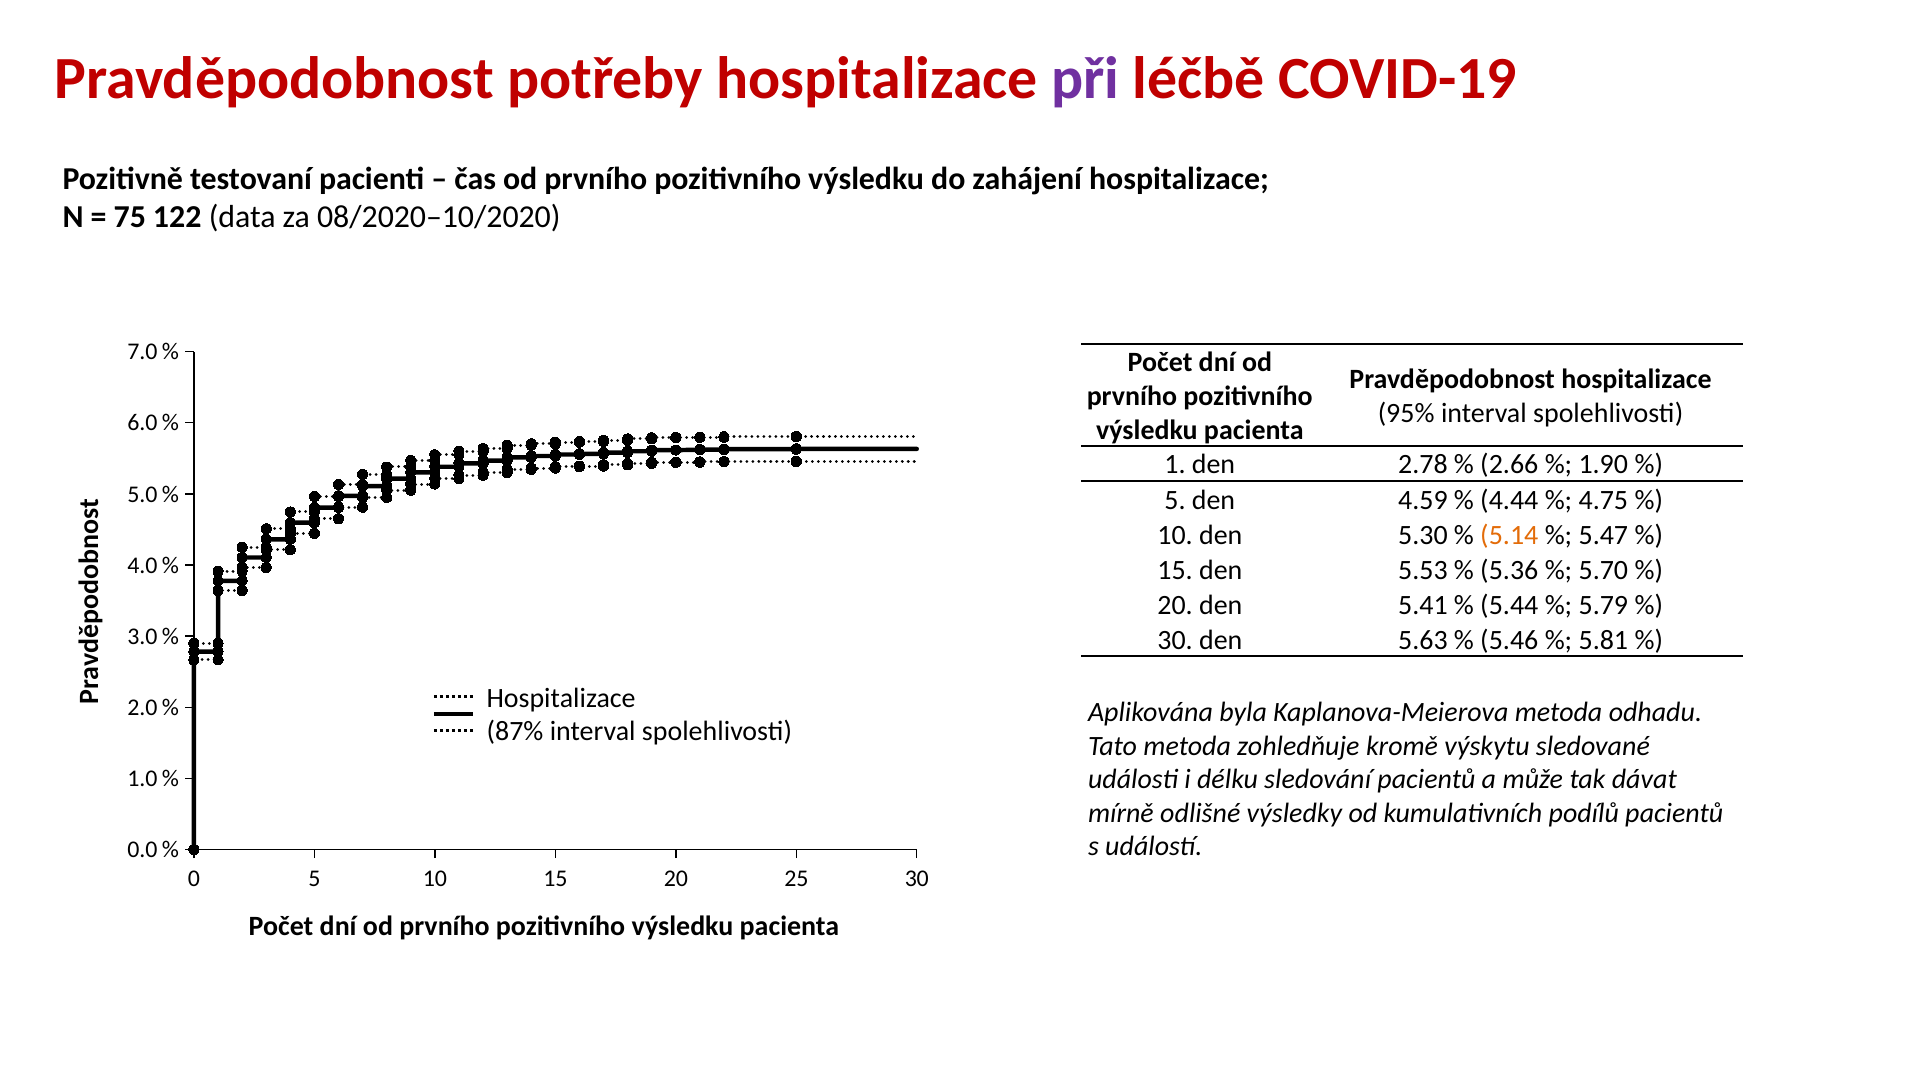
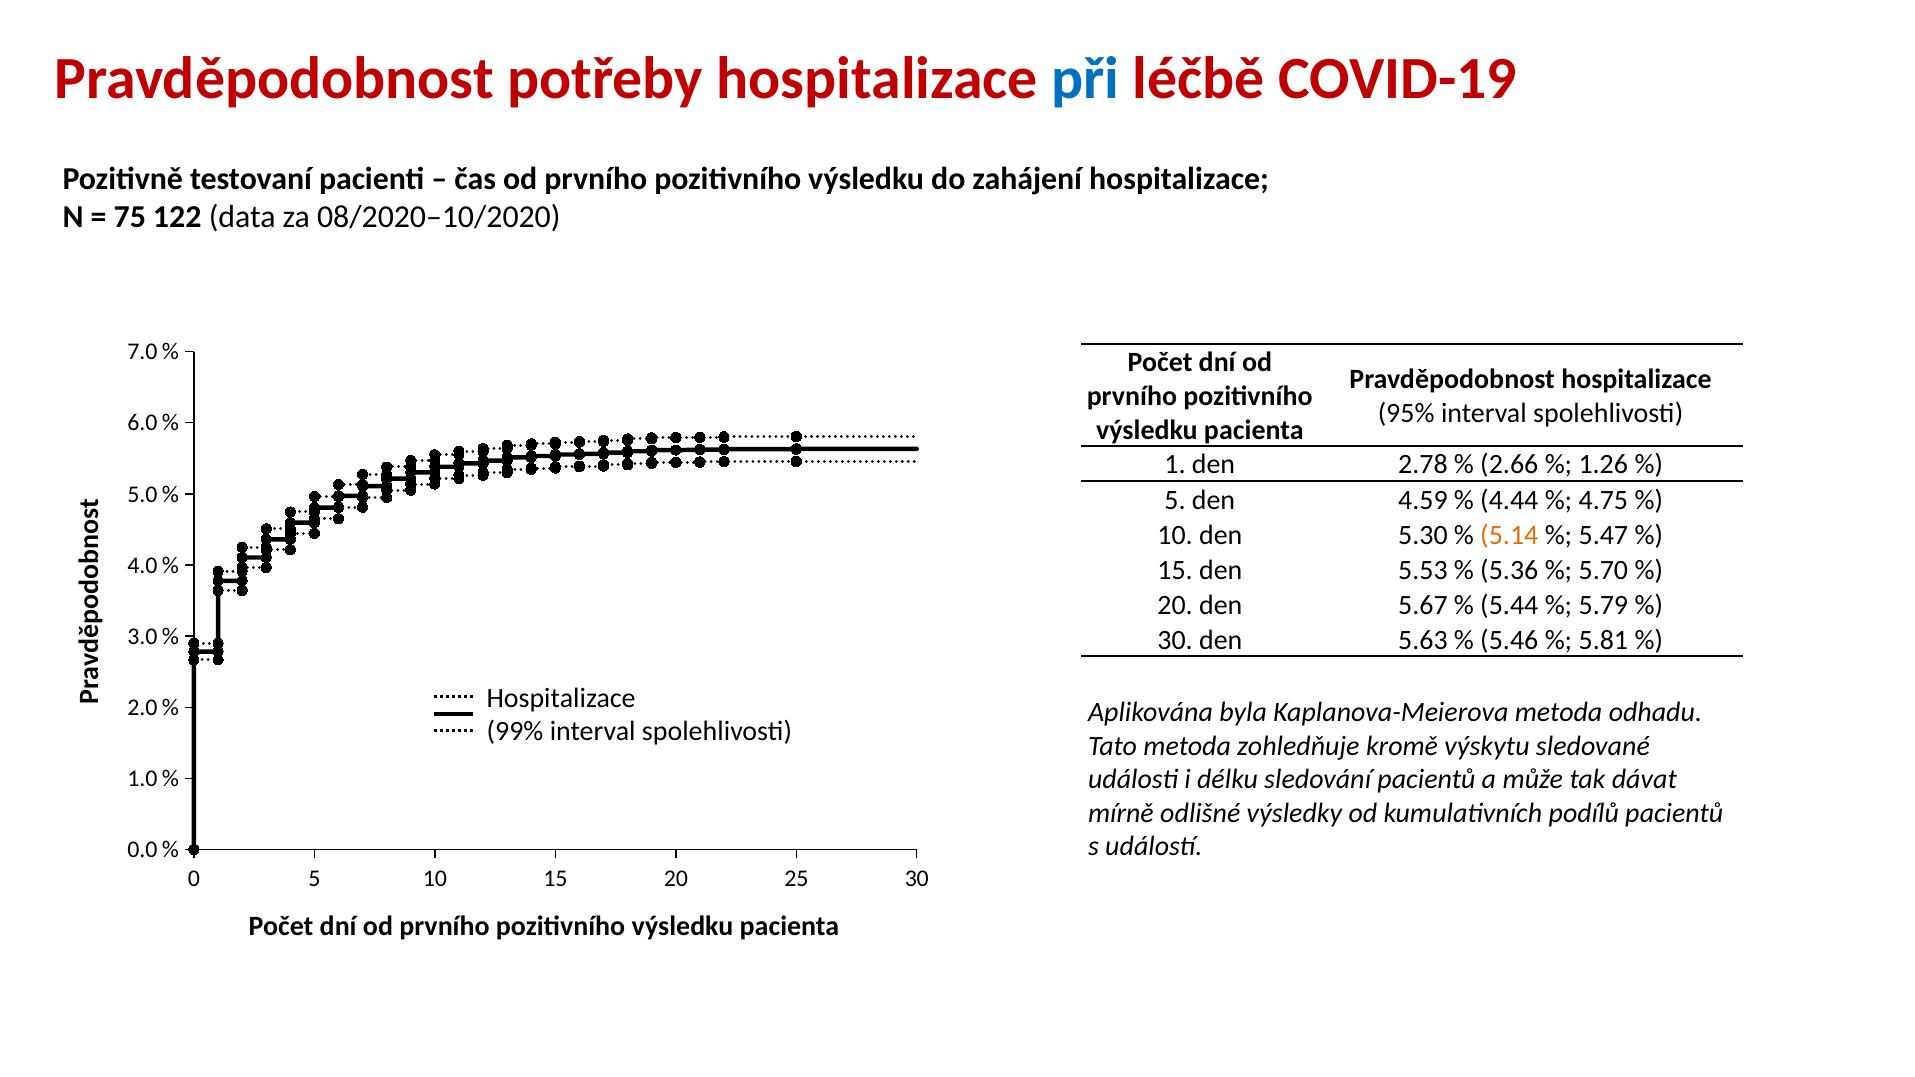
při colour: purple -> blue (1085, 79)
1.90: 1.90 -> 1.26 (1603, 465)
5.41: 5.41 -> 5.67 (1423, 605)
87%: 87% -> 99% (515, 732)
